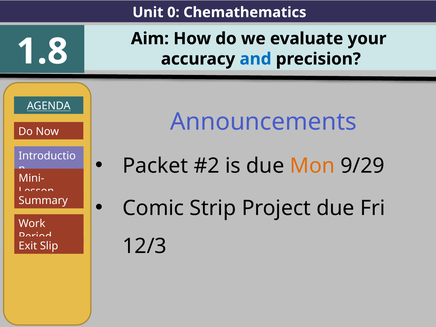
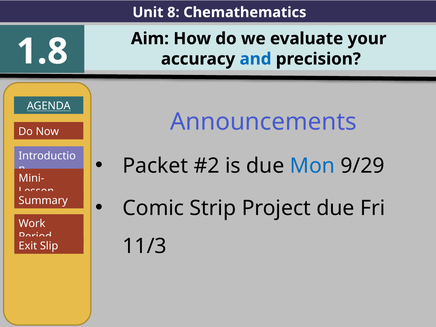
0: 0 -> 8 (173, 12)
Mon colour: orange -> blue (312, 166)
12/3: 12/3 -> 11/3 (145, 246)
